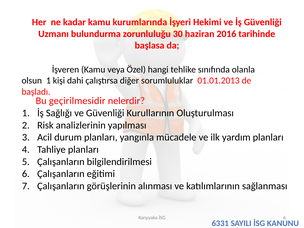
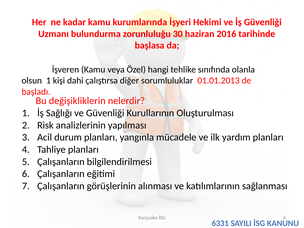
geçirilmesidir: geçirilmesidir -> değişikliklerin (77, 101)
